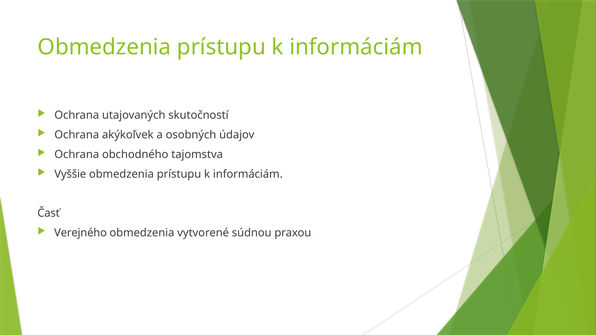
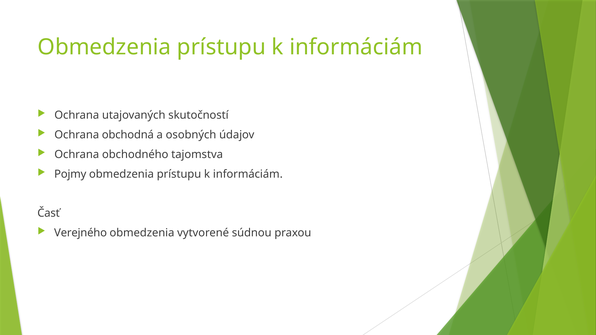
akýkoľvek: akýkoľvek -> obchodná (128, 135)
Vyššie: Vyššie -> Pojmy (70, 174)
